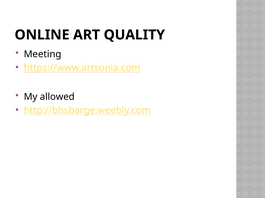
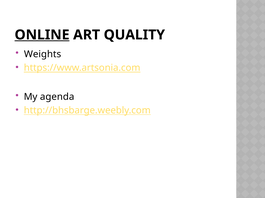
ONLINE underline: none -> present (42, 35)
Meeting: Meeting -> Weights (43, 54)
allowed: allowed -> agenda (57, 97)
